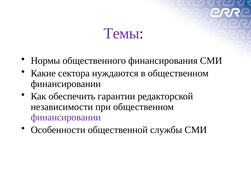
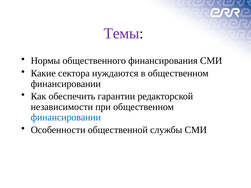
финансировании colour: purple -> blue (66, 117)
